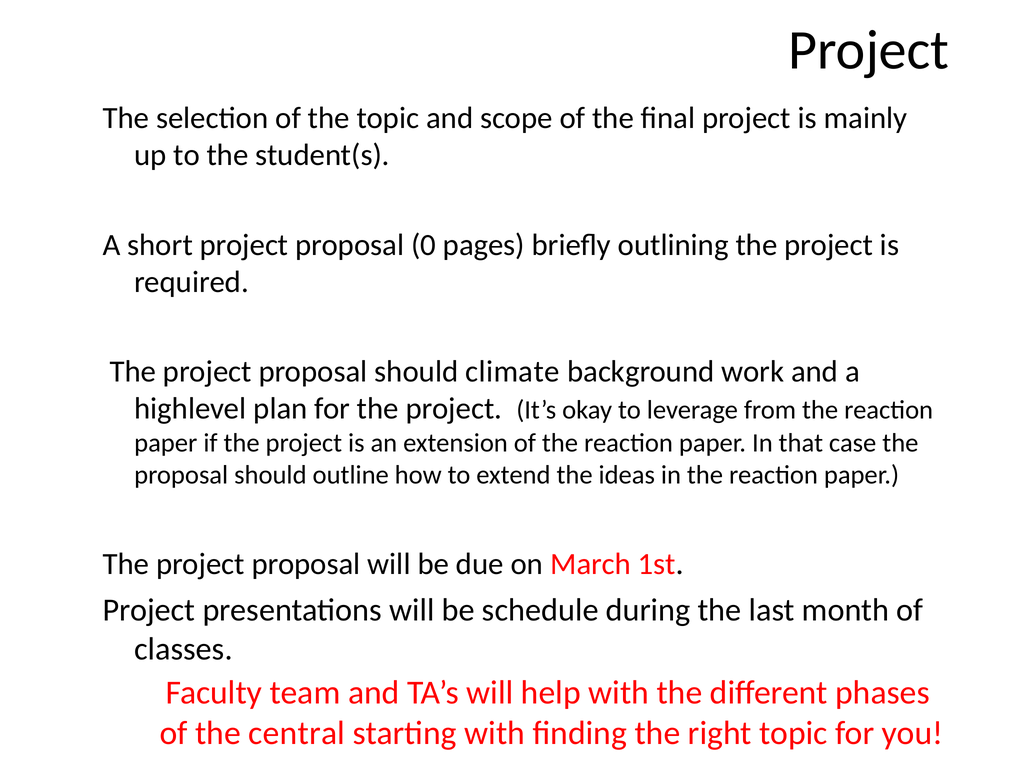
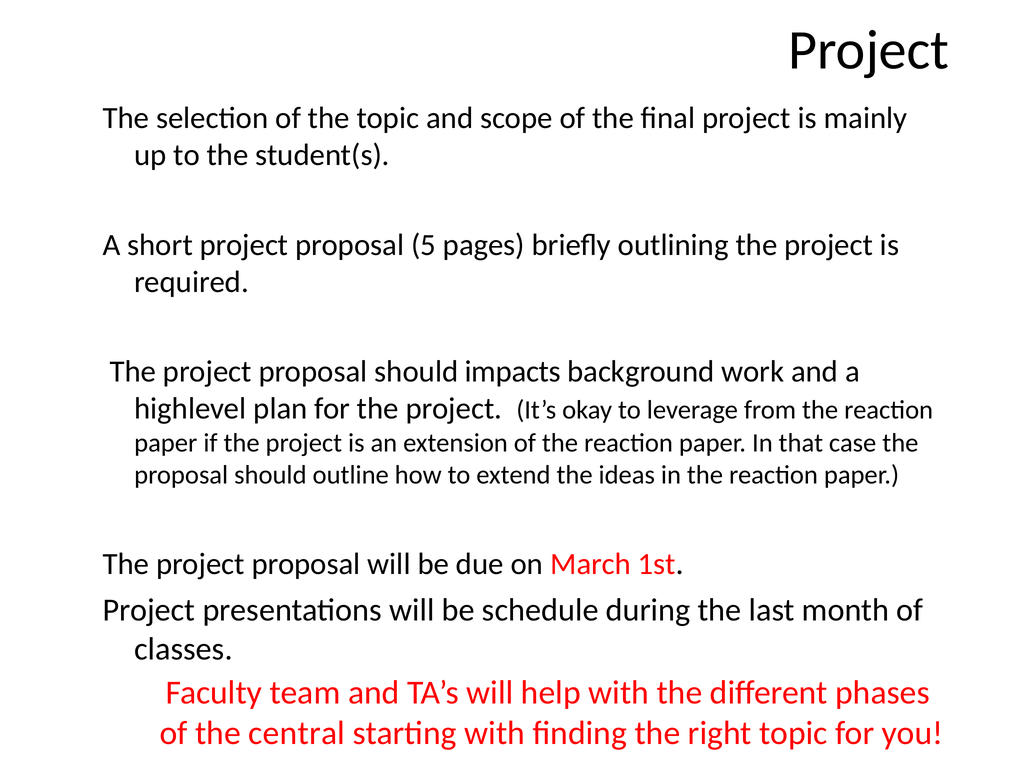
0: 0 -> 5 (424, 245)
climate: climate -> impacts (513, 372)
